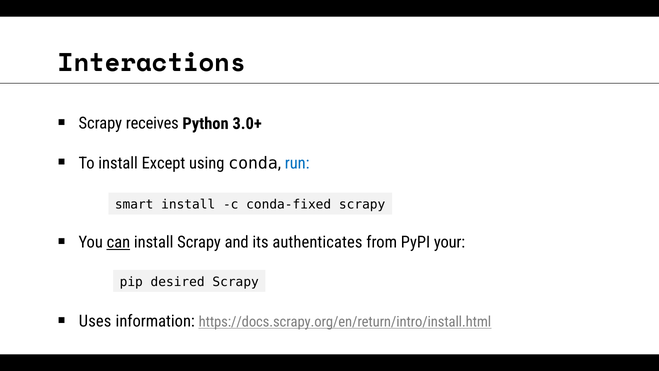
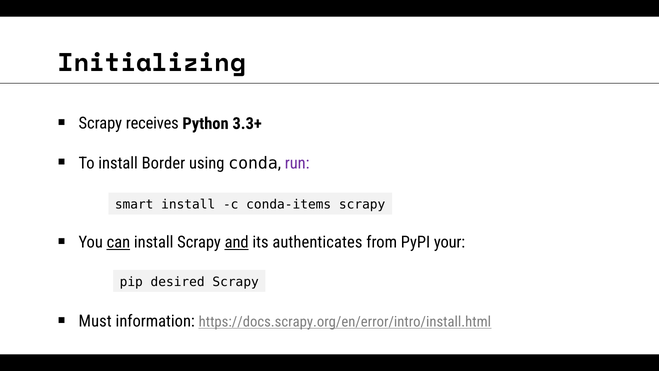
Interactions: Interactions -> Initializing (152, 63)
3.0+: 3.0+ -> 3.3+ (247, 123)
Except: Except -> Border (163, 163)
run colour: blue -> purple (297, 163)
conda-fixed: conda-fixed -> conda-items (289, 204)
and underline: none -> present (237, 242)
Uses: Uses -> Must (95, 321)
https://docs.scrapy.org/en/return/intro/install.html: https://docs.scrapy.org/en/return/intro/install.html -> https://docs.scrapy.org/en/error/intro/install.html (345, 322)
